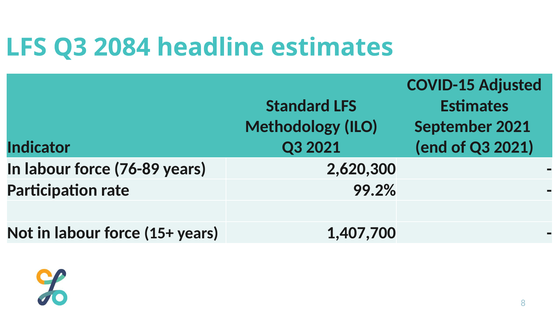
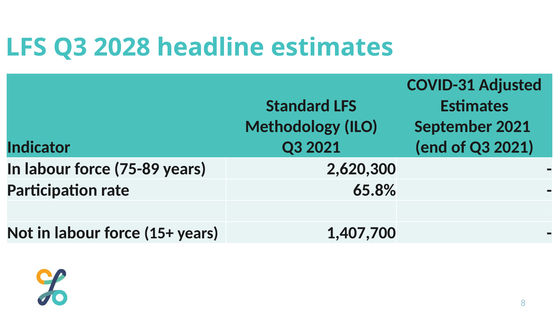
2084: 2084 -> 2028 (122, 47)
COVID-15: COVID-15 -> COVID-31 (441, 85)
76-89: 76-89 -> 75-89 (137, 168)
99.2%: 99.2% -> 65.8% (375, 190)
